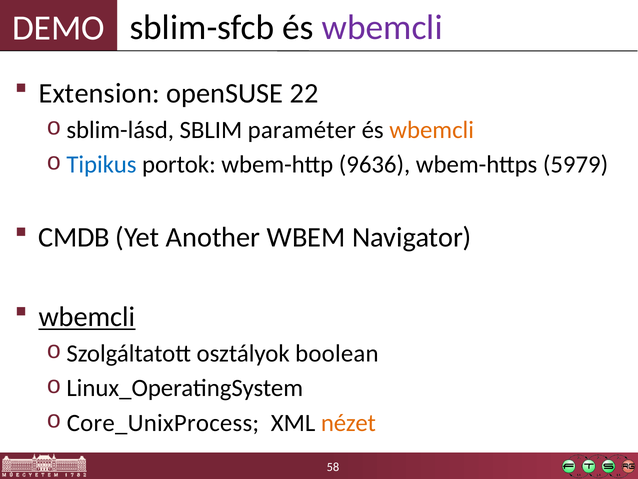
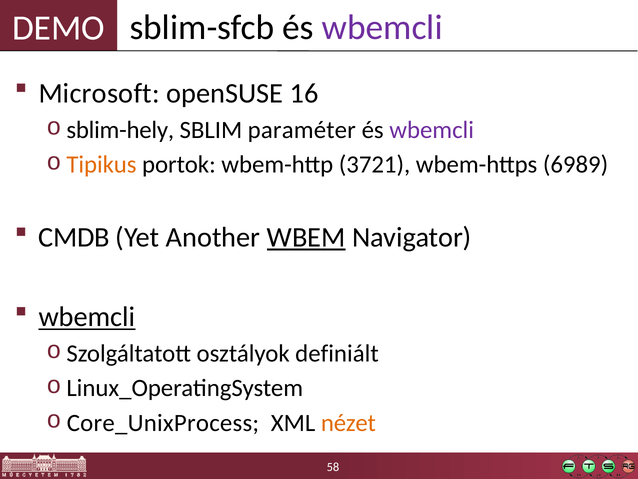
Extension: Extension -> Microsoft (99, 93)
22: 22 -> 16 (304, 93)
sblim-lásd: sblim-lásd -> sblim-hely (120, 130)
wbemcli colour: orange -> purple (432, 130)
Tipikus colour: blue -> orange (101, 165)
9636: 9636 -> 3721 (375, 165)
5979: 5979 -> 6989 (576, 165)
WBEM underline: none -> present (306, 237)
boolean: boolean -> definiált (337, 353)
